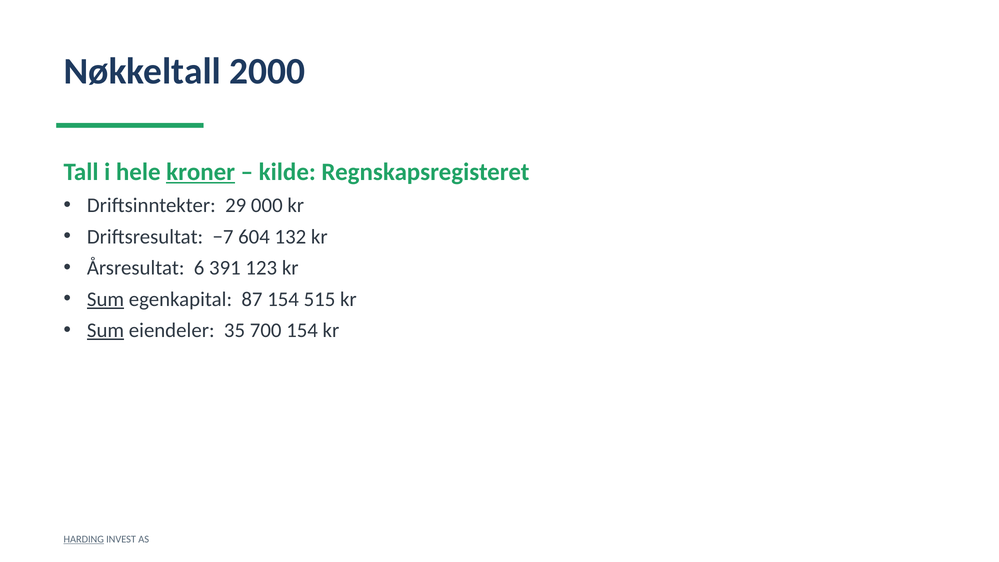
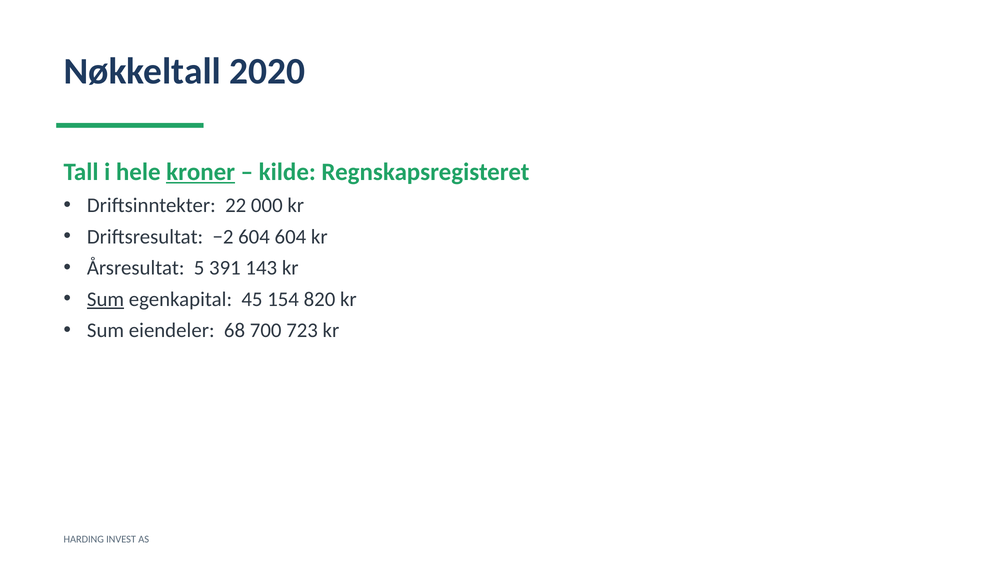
2000: 2000 -> 2020 (267, 71)
29: 29 -> 22 (236, 205)
−7: −7 -> −2 (223, 237)
604 132: 132 -> 604 (290, 237)
6: 6 -> 5 (199, 268)
123: 123 -> 143 (261, 268)
87: 87 -> 45 (252, 299)
515: 515 -> 820 (320, 299)
Sum underline: present -> none (106, 330)
35: 35 -> 68 (235, 330)
700 154: 154 -> 723 (302, 330)
HARDING underline: present -> none (84, 539)
